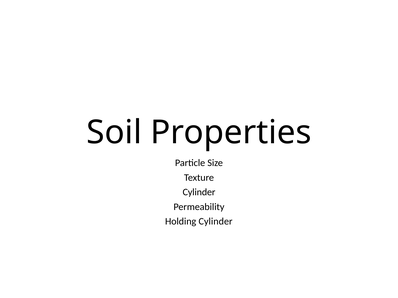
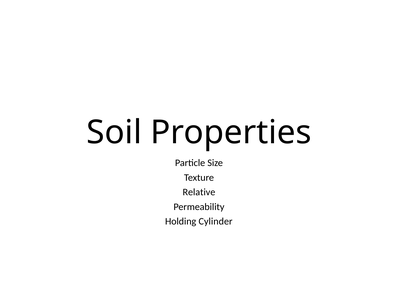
Cylinder: Cylinder -> Relative (199, 193)
